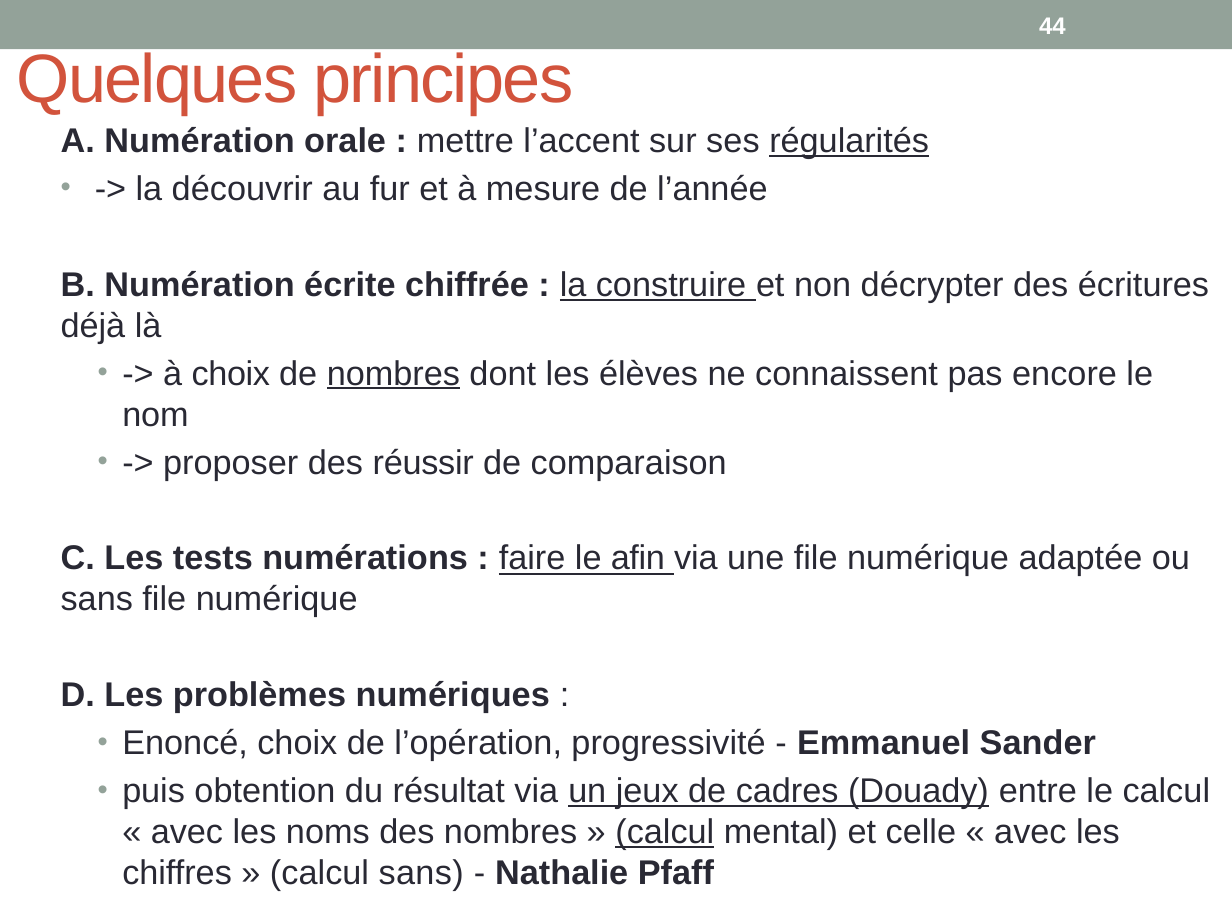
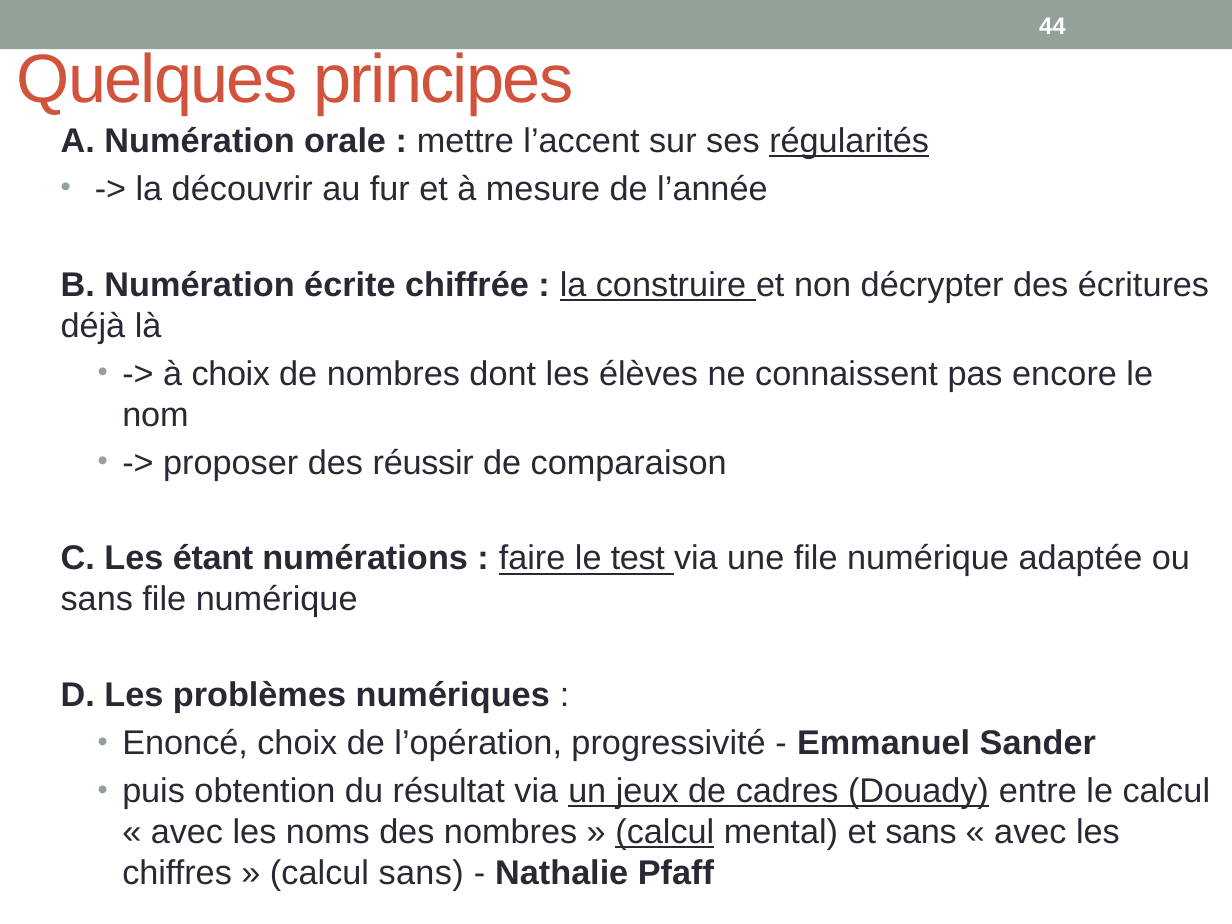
nombres underline: present -> none (393, 374)
tests: tests -> étant (213, 559)
afin: afin -> test (638, 559)
et celle: celle -> sans (921, 832)
